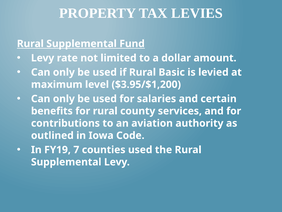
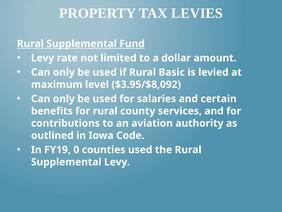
$3.95/$1,200: $3.95/$1,200 -> $3.95/$8,092 (146, 84)
7: 7 -> 0 (76, 149)
